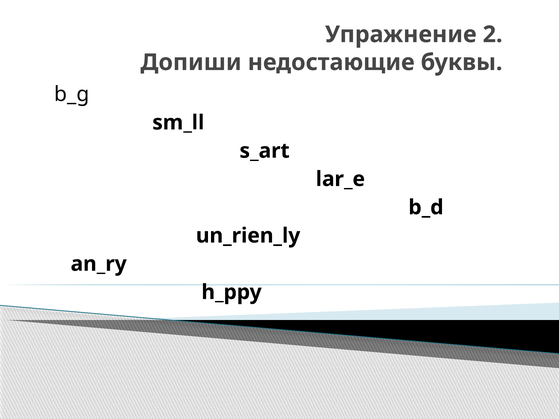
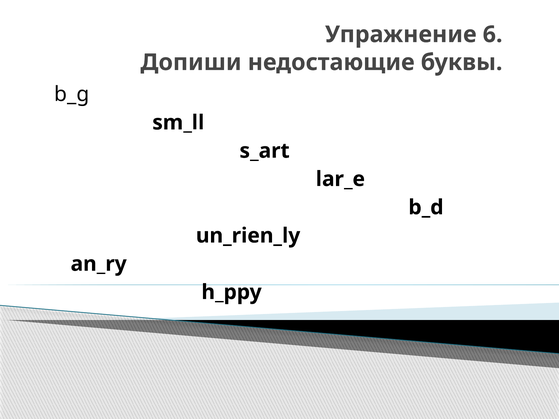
2: 2 -> 6 (493, 34)
